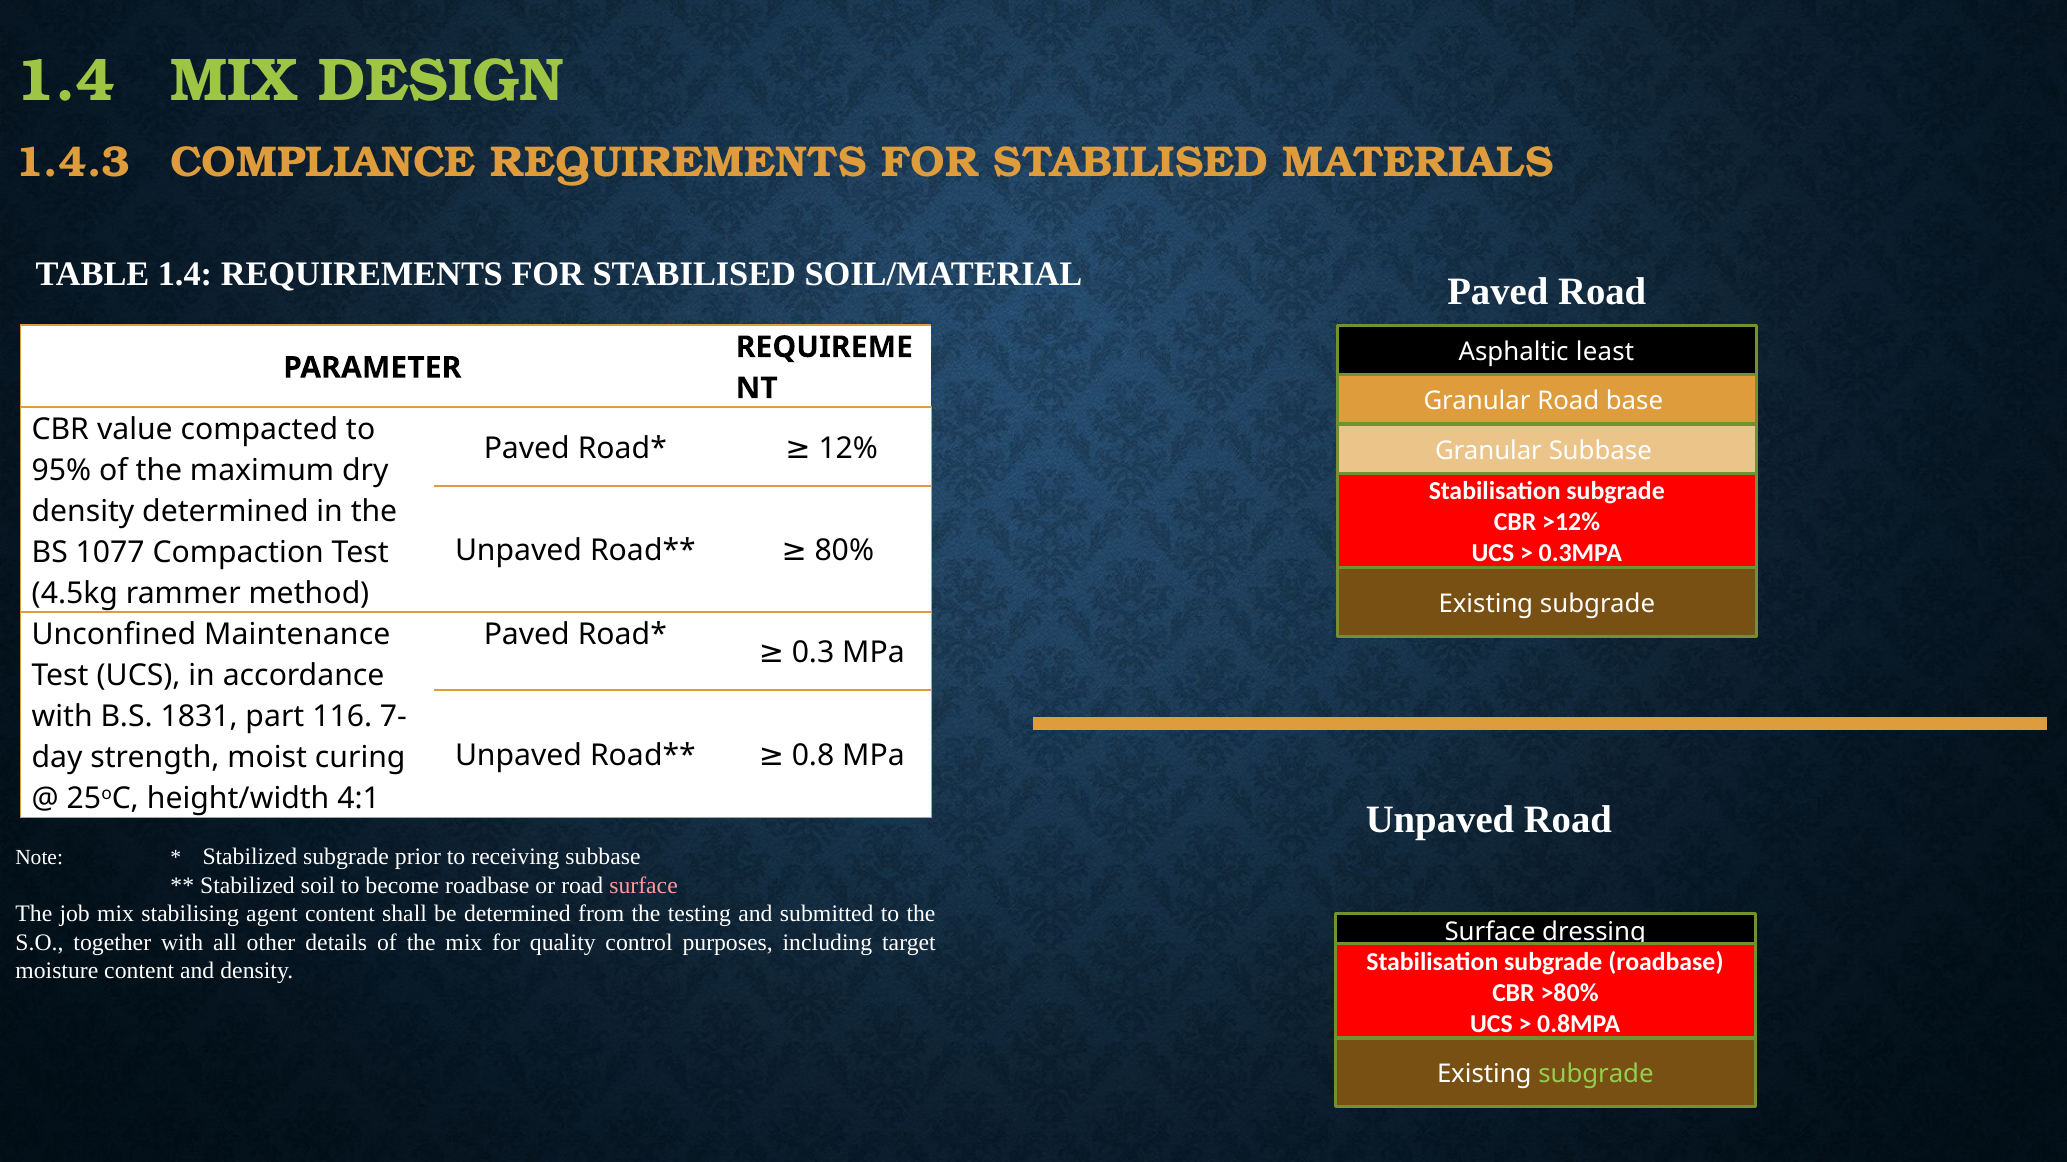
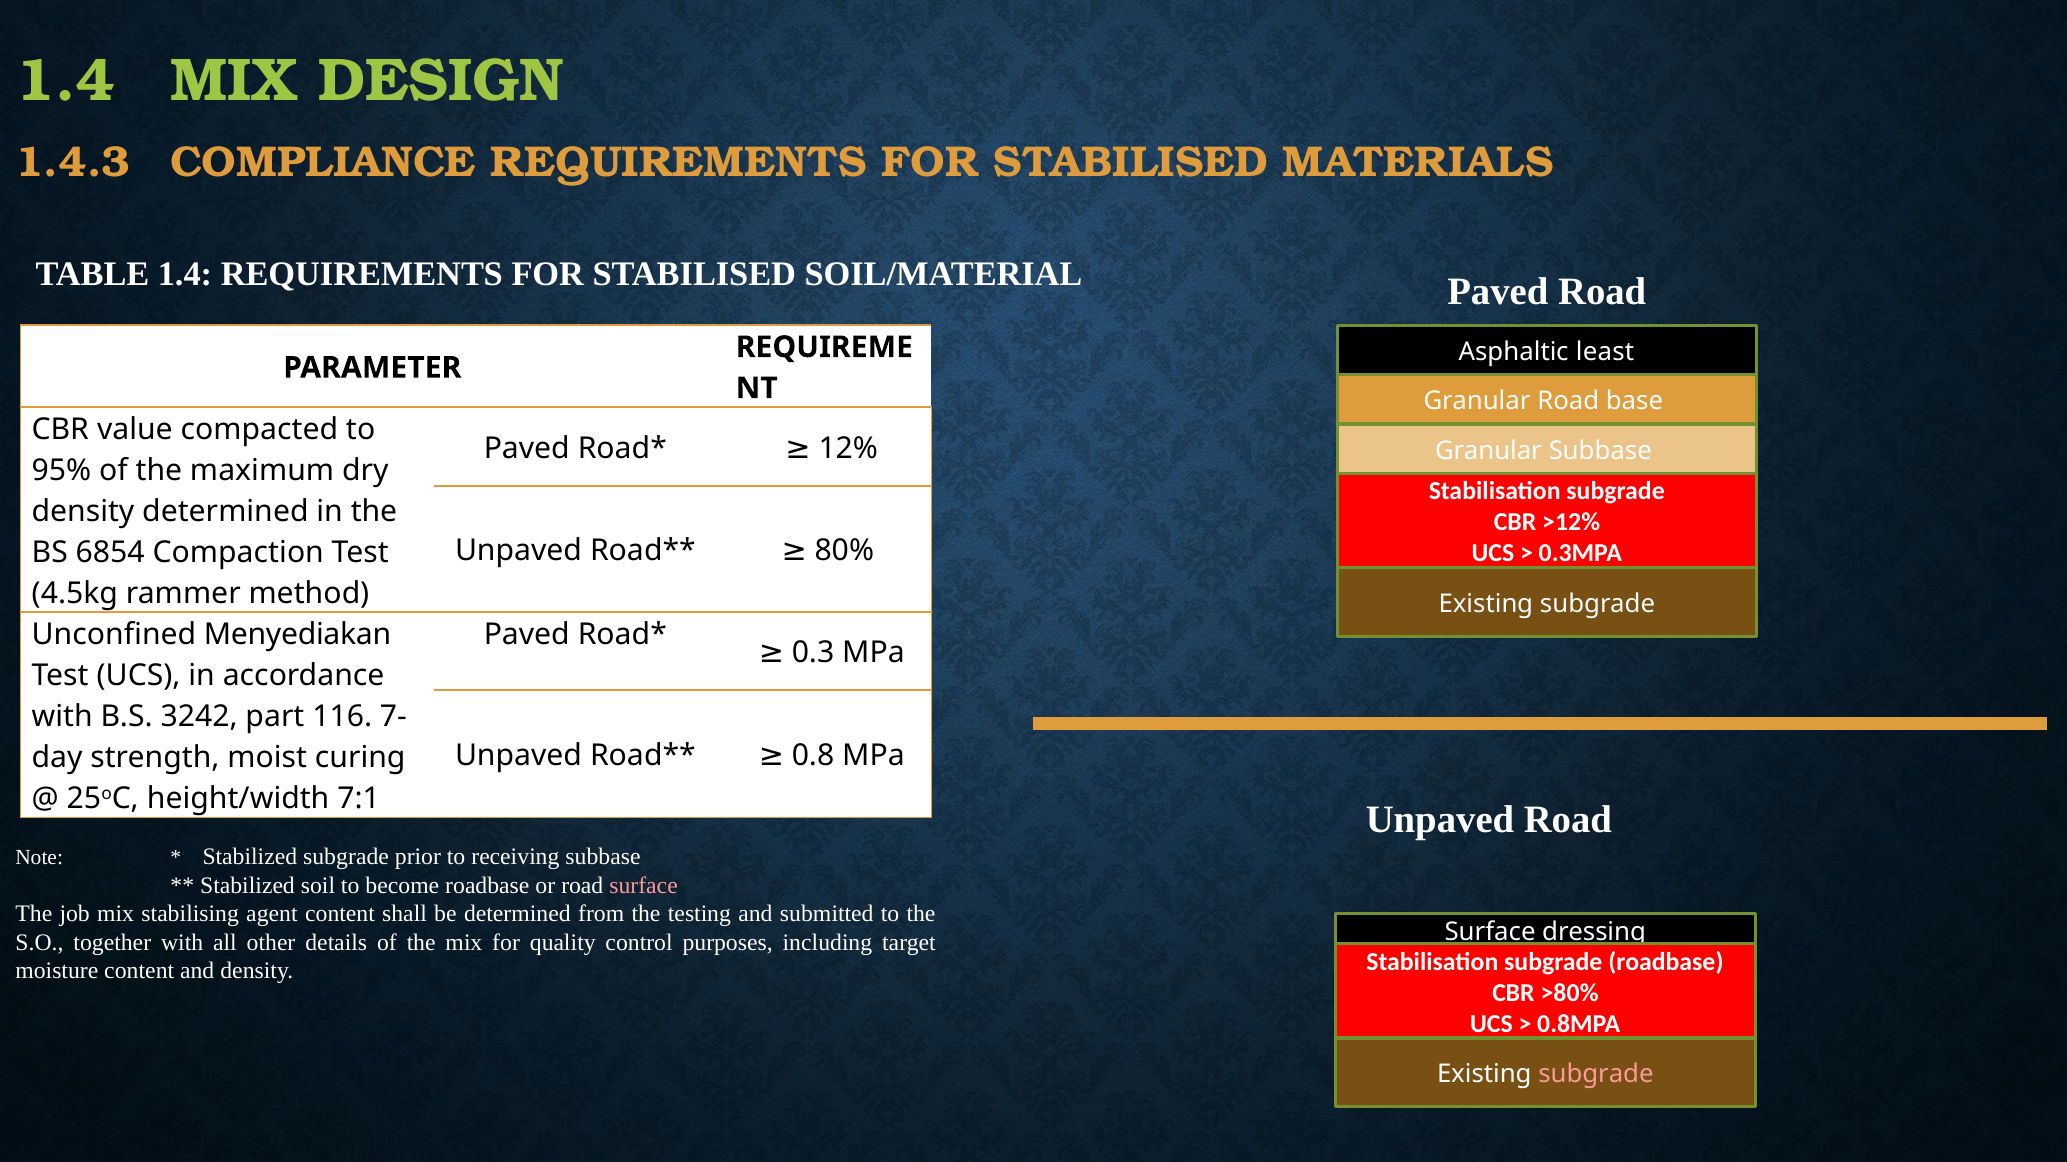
1077: 1077 -> 6854 (110, 553)
Maintenance: Maintenance -> Menyediakan (298, 635)
1831: 1831 -> 3242 (199, 717)
4:1: 4:1 -> 7:1 (359, 799)
subgrade colour: light green -> pink (1596, 1075)
